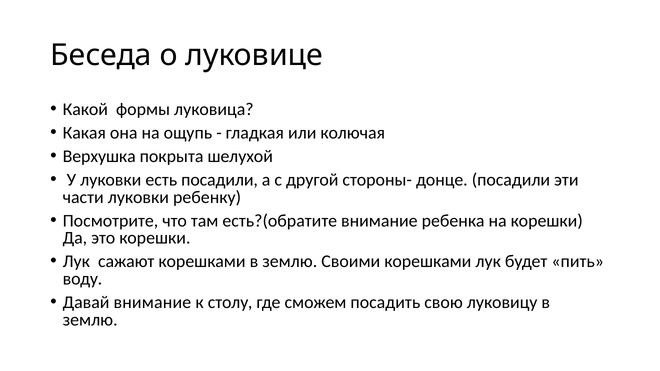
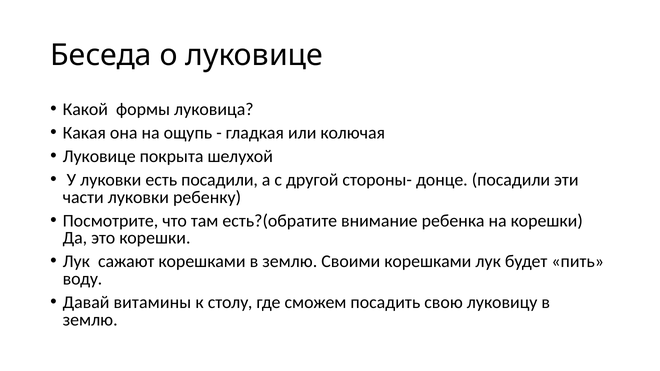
Верхушка: Верхушка -> Луковице (99, 156)
Давай внимание: внимание -> витамины (152, 303)
